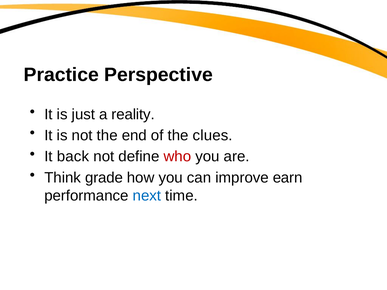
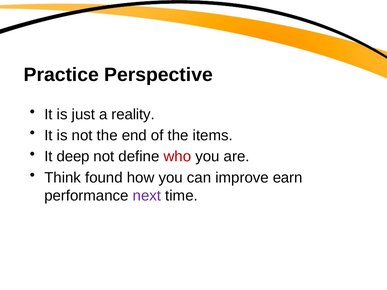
clues: clues -> items (213, 136)
back: back -> deep (73, 157)
grade: grade -> found (104, 178)
next colour: blue -> purple (147, 196)
